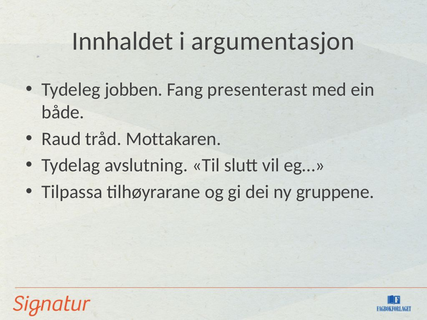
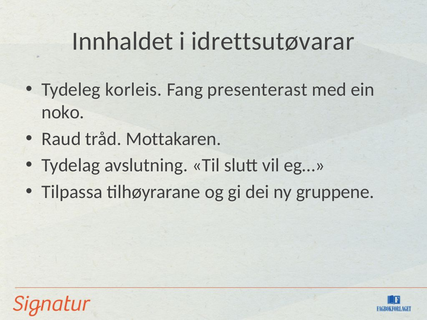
argumentasjon: argumentasjon -> idrettsutøvarar (273, 41)
jobben: jobben -> korleis (134, 90)
både: både -> noko (63, 112)
